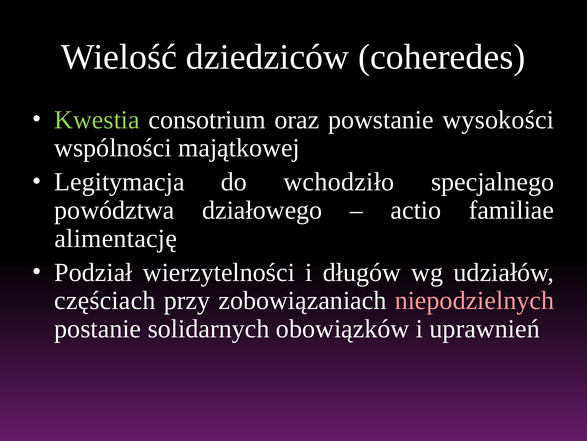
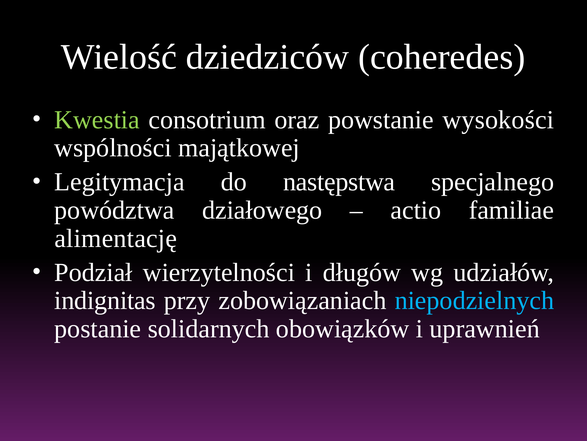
wchodziło: wchodziło -> następstwa (339, 182)
częściach: częściach -> indignitas (105, 300)
niepodzielnych colour: pink -> light blue (474, 300)
